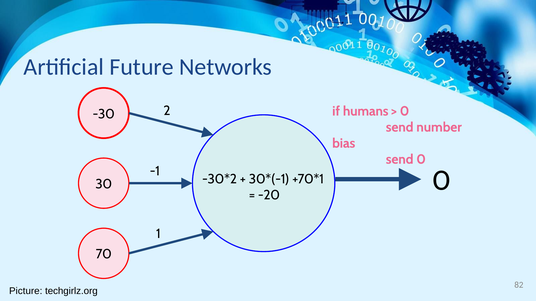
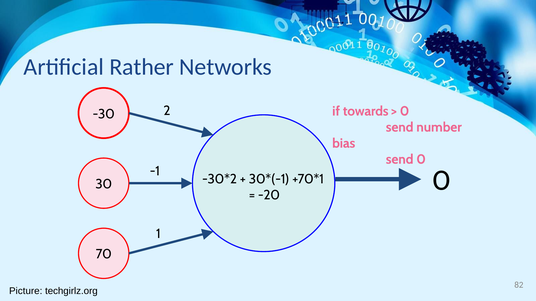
Future: Future -> Rather (142, 67)
humans: humans -> towards (366, 111)
